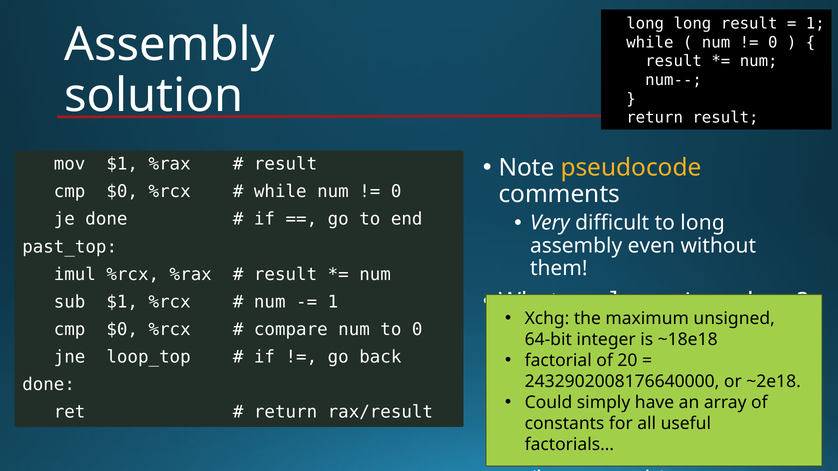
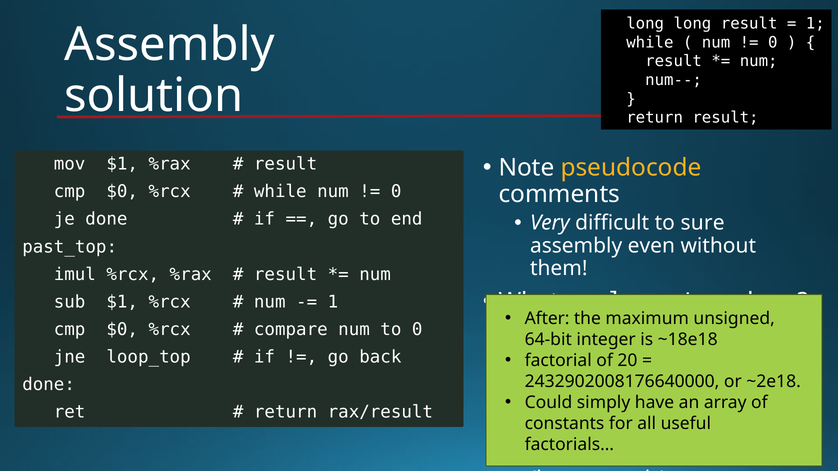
to long: long -> sure (703, 223)
Xchg: Xchg -> After (547, 319)
